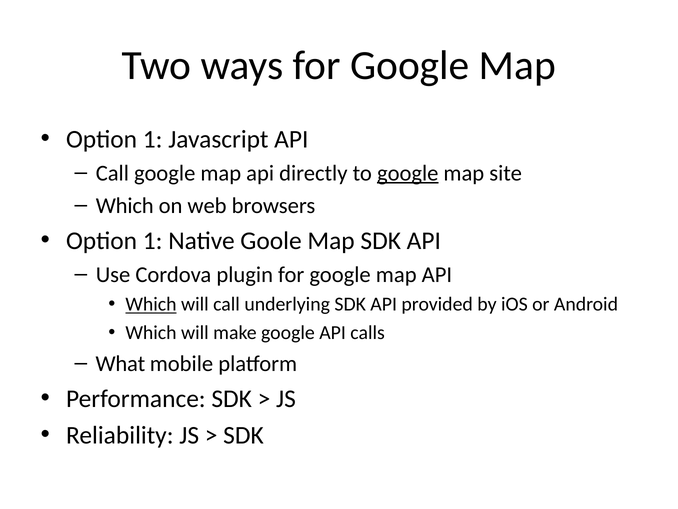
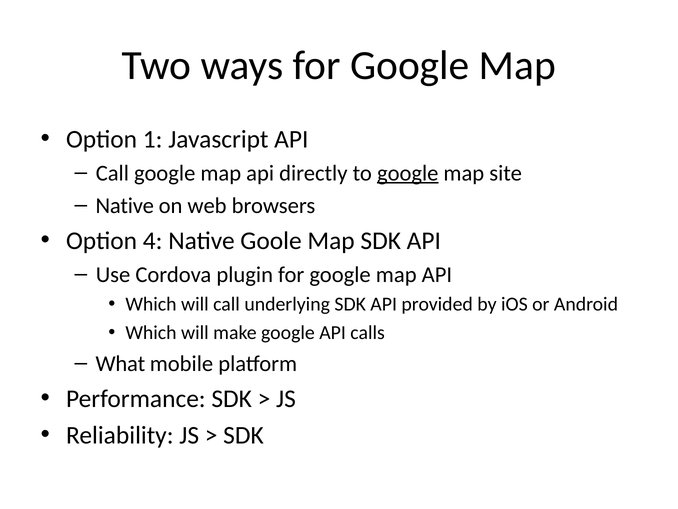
Which: Which -> Native (125, 205)
1: 1 -> 4 (153, 240)
Which underline: present -> none (151, 304)
